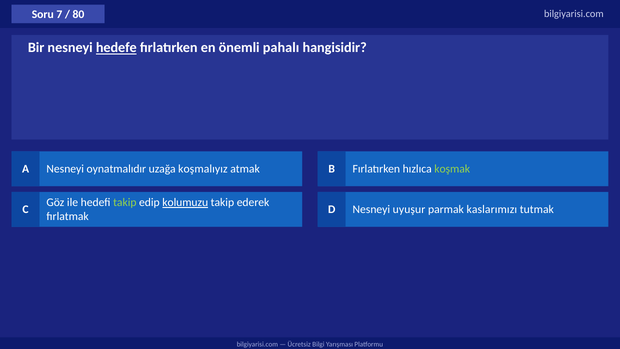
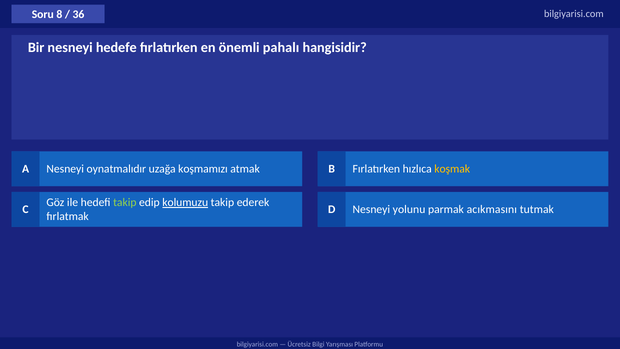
7: 7 -> 8 (59, 14)
80: 80 -> 36 (78, 14)
hedefe underline: present -> none (116, 48)
koşmalıyız: koşmalıyız -> koşmamızı (203, 169)
koşmak colour: light green -> yellow (452, 169)
uyuşur: uyuşur -> yolunu (409, 209)
kaslarımızı: kaslarımızı -> acıkmasını (492, 209)
